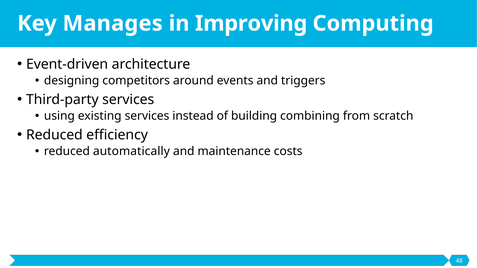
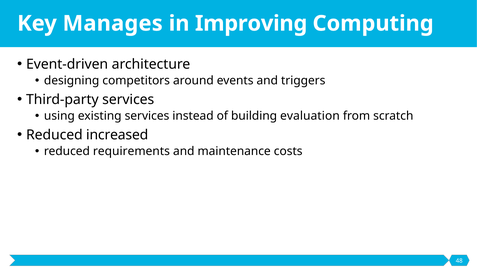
combining: combining -> evaluation (310, 116)
efficiency: efficiency -> increased (117, 135)
automatically: automatically -> requirements (131, 151)
